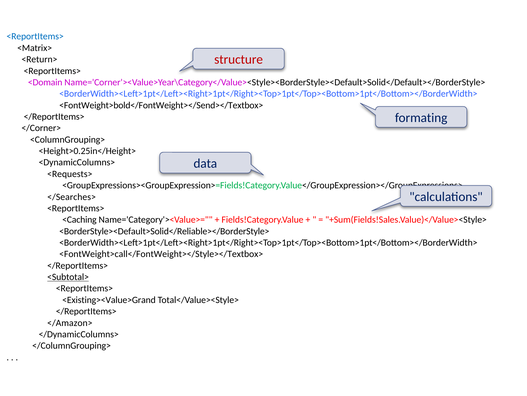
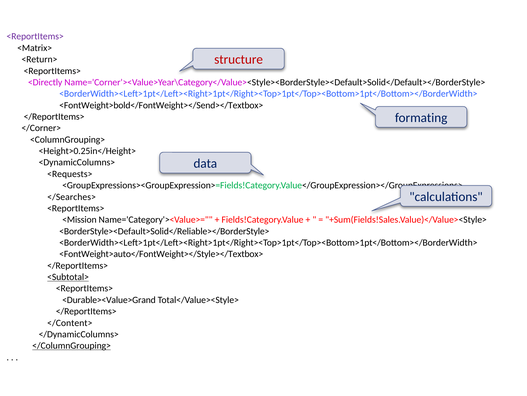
<ReportItems> colour: blue -> purple (35, 36)
<Domain: <Domain -> <Directly (45, 82)
<Caching: <Caching -> <Mission (79, 219)
<FontWeight>call</FontWeight></Style></Textbox>: <FontWeight>call</FontWeight></Style></Textbox> -> <FontWeight>auto</FontWeight></Style></Textbox> (161, 254)
<Existing><Value>Grand: <Existing><Value>Grand -> <Durable><Value>Grand (109, 299)
</Amazon>: </Amazon> -> </Content> (70, 322)
</ColumnGrouping> underline: none -> present (72, 345)
